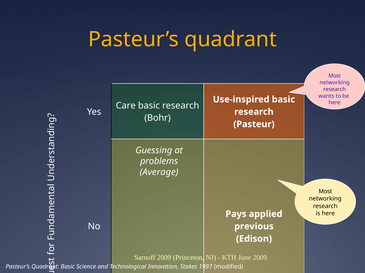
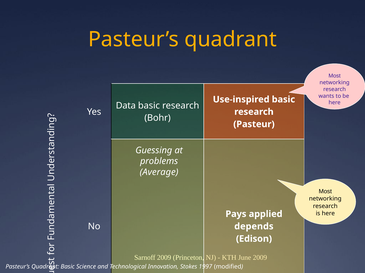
Care: Care -> Data (126, 106)
previous: previous -> depends (254, 227)
